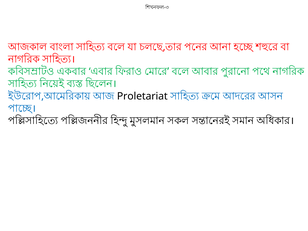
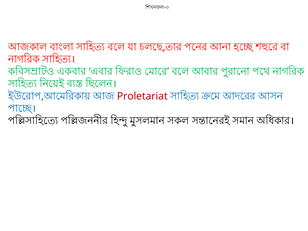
Proletariat colour: black -> red (142, 96)
